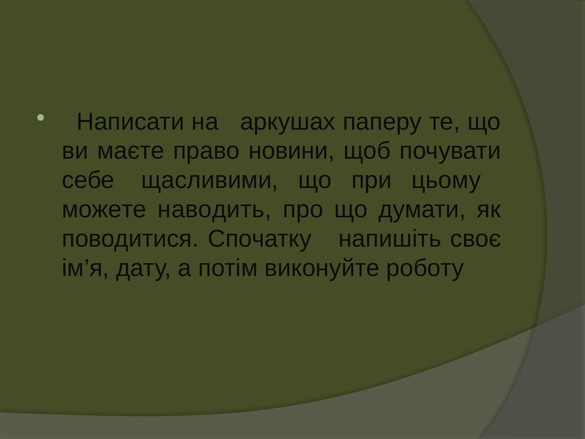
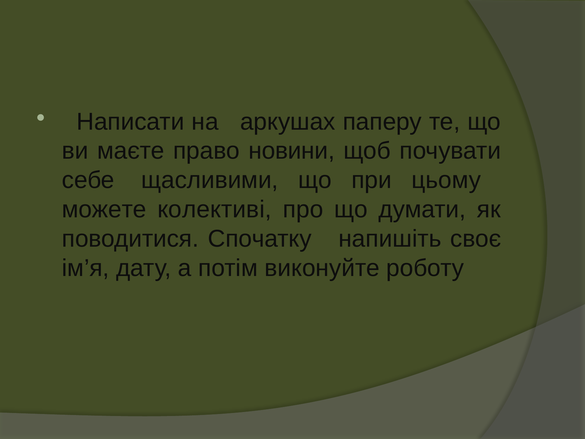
наводить: наводить -> колективі (215, 209)
